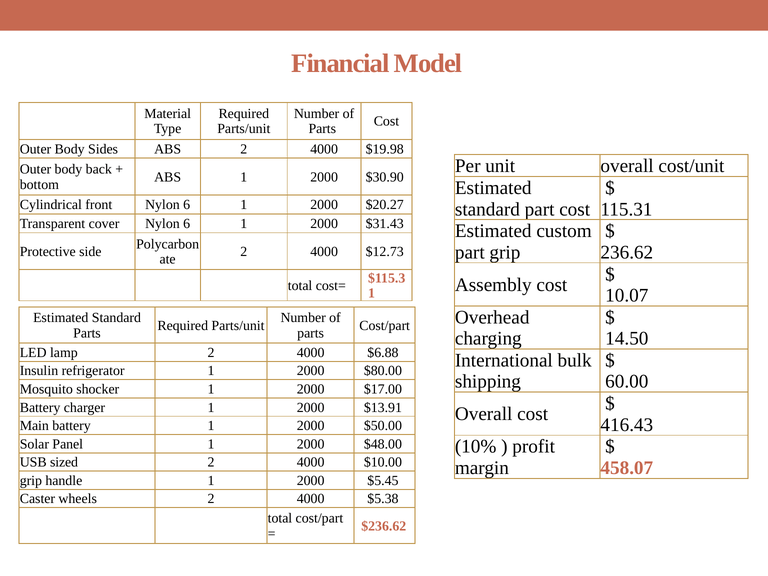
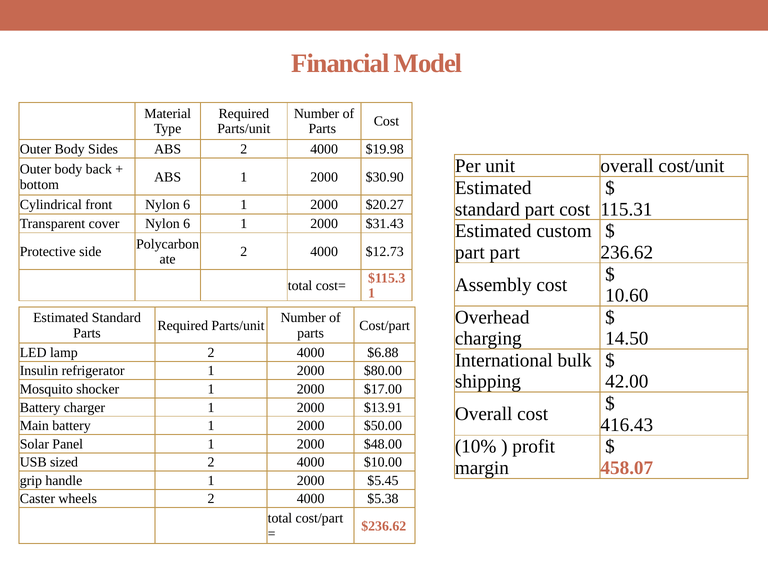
part grip: grip -> part (505, 252)
10.07: 10.07 -> 10.60 (627, 295)
60.00: 60.00 -> 42.00 (627, 382)
